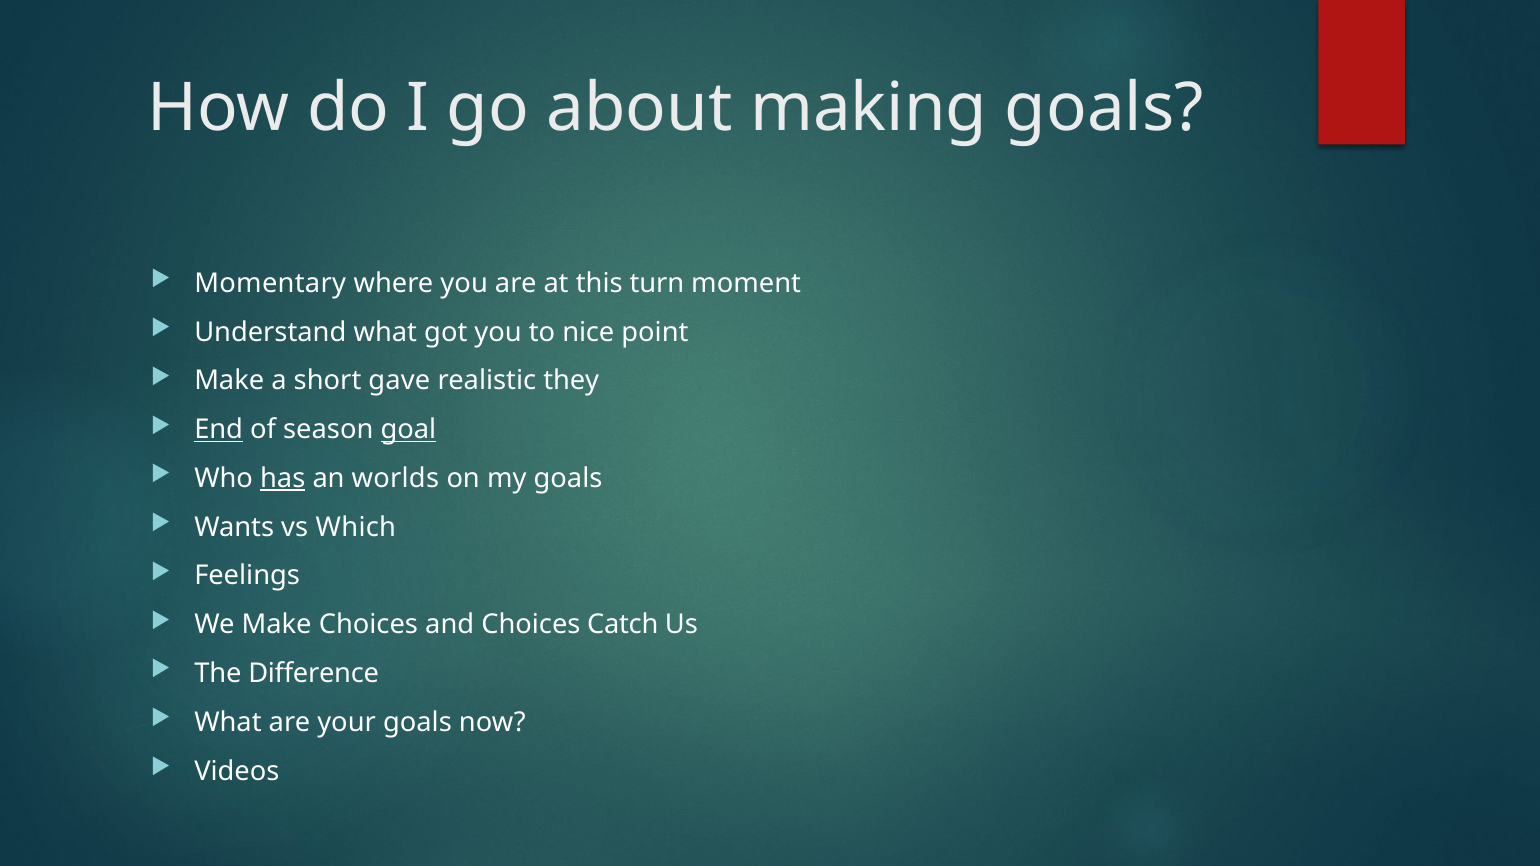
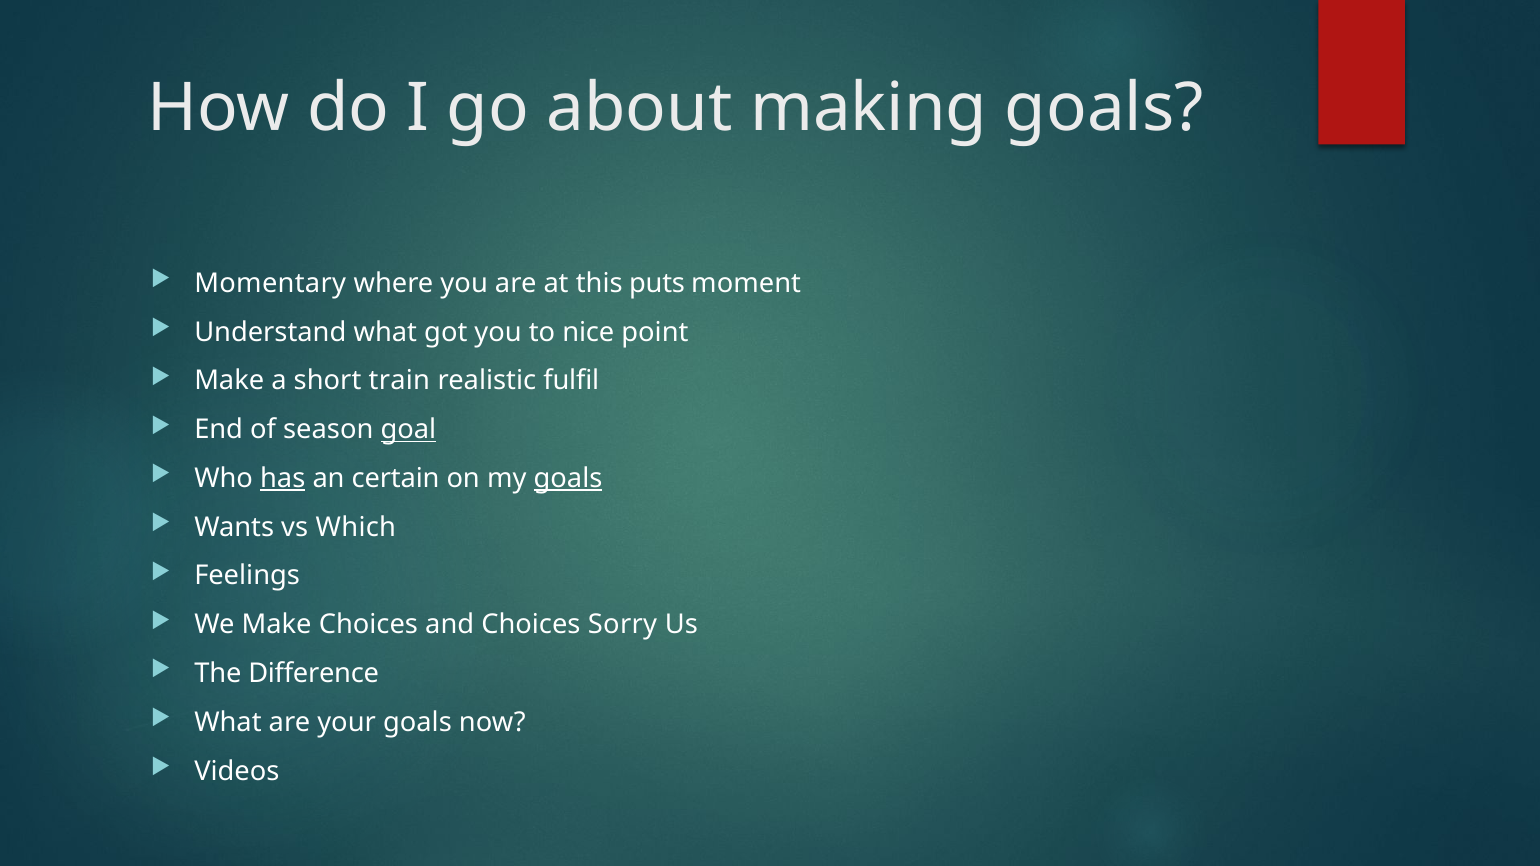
turn: turn -> puts (657, 283)
gave: gave -> train (399, 381)
they: they -> fulfil (571, 381)
End underline: present -> none (219, 430)
worlds: worlds -> certain (396, 479)
goals underline: none -> present (568, 479)
Catch: Catch -> Sorry (622, 625)
